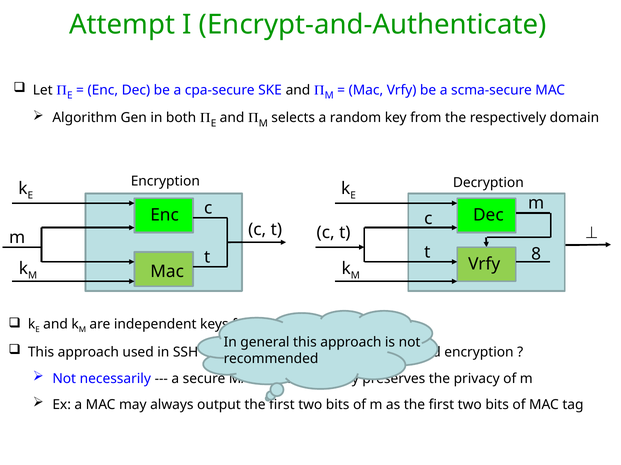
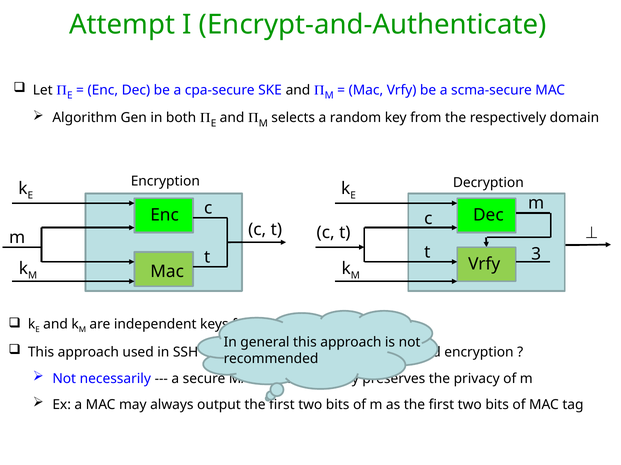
8: 8 -> 3 (536, 255)
